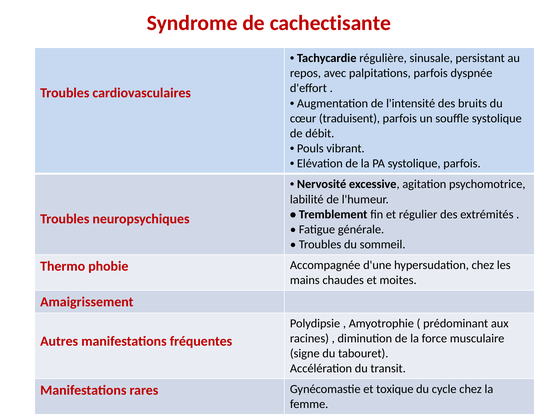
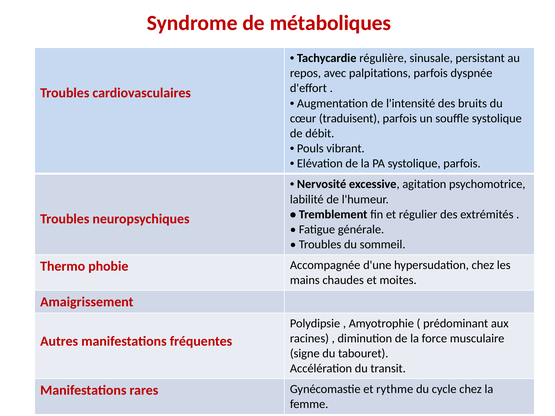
cachectisante: cachectisante -> métaboliques (330, 23)
toxique: toxique -> rythme (395, 389)
